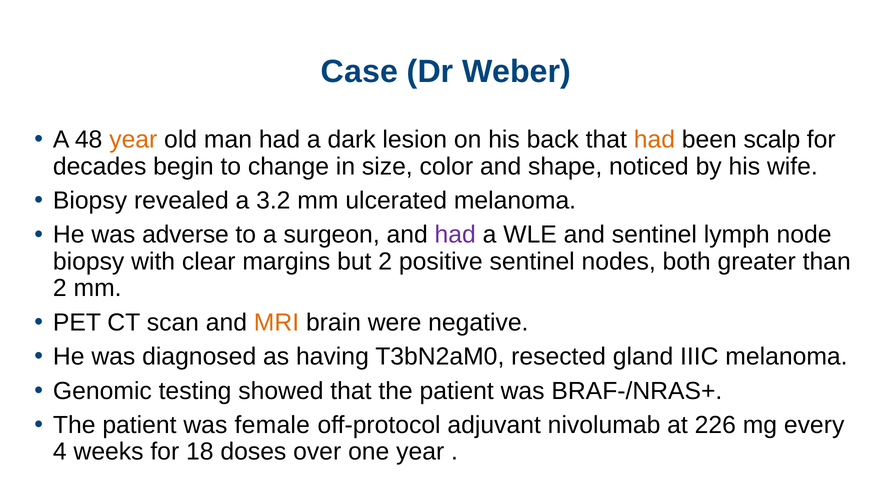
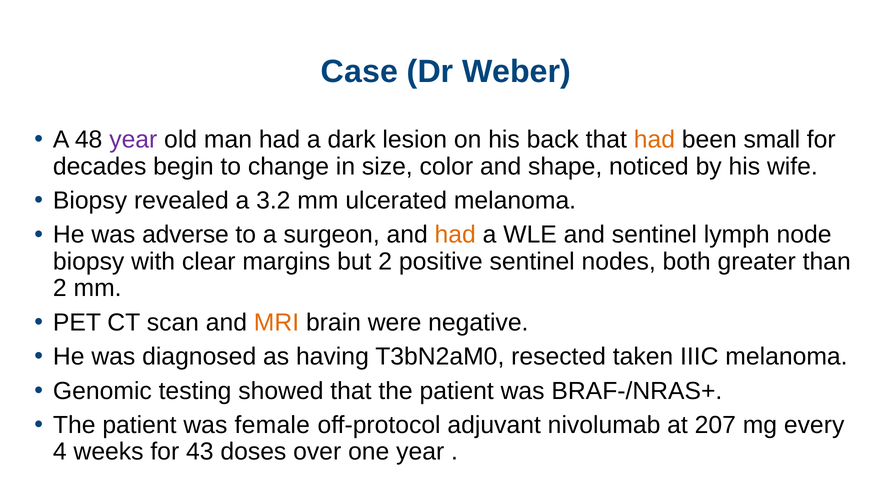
year colour: orange -> purple (133, 140)
scalp: scalp -> small (772, 140)
had colour: purple -> orange (455, 235)
gland: gland -> taken (643, 357)
226: 226 -> 207 (715, 425)
18: 18 -> 43 (200, 452)
